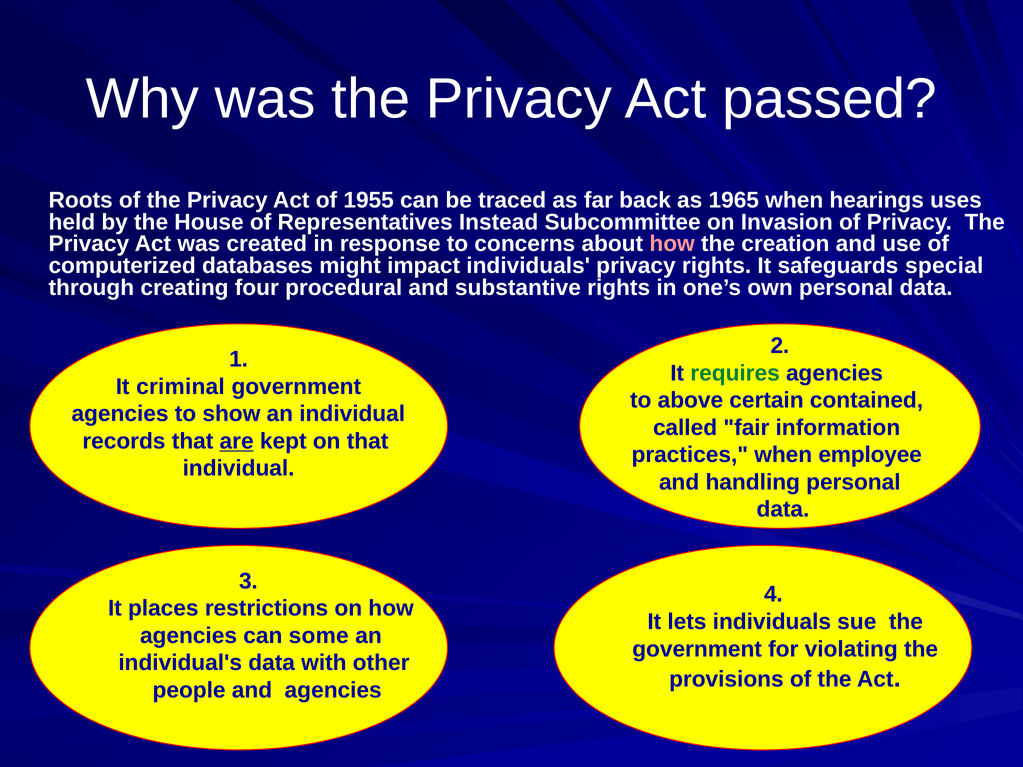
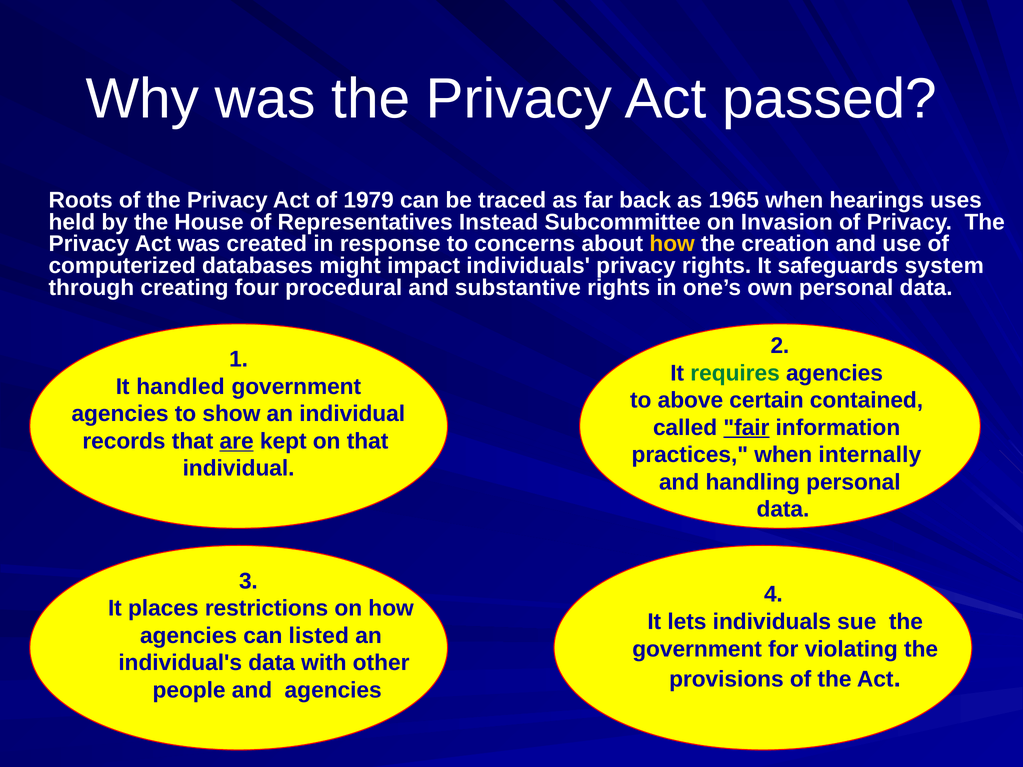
1955: 1955 -> 1979 (369, 200)
how colour: pink -> yellow (672, 244)
special: special -> system (944, 266)
criminal: criminal -> handled (180, 387)
fair underline: none -> present (746, 428)
employee: employee -> internally (870, 455)
some: some -> listed (319, 636)
